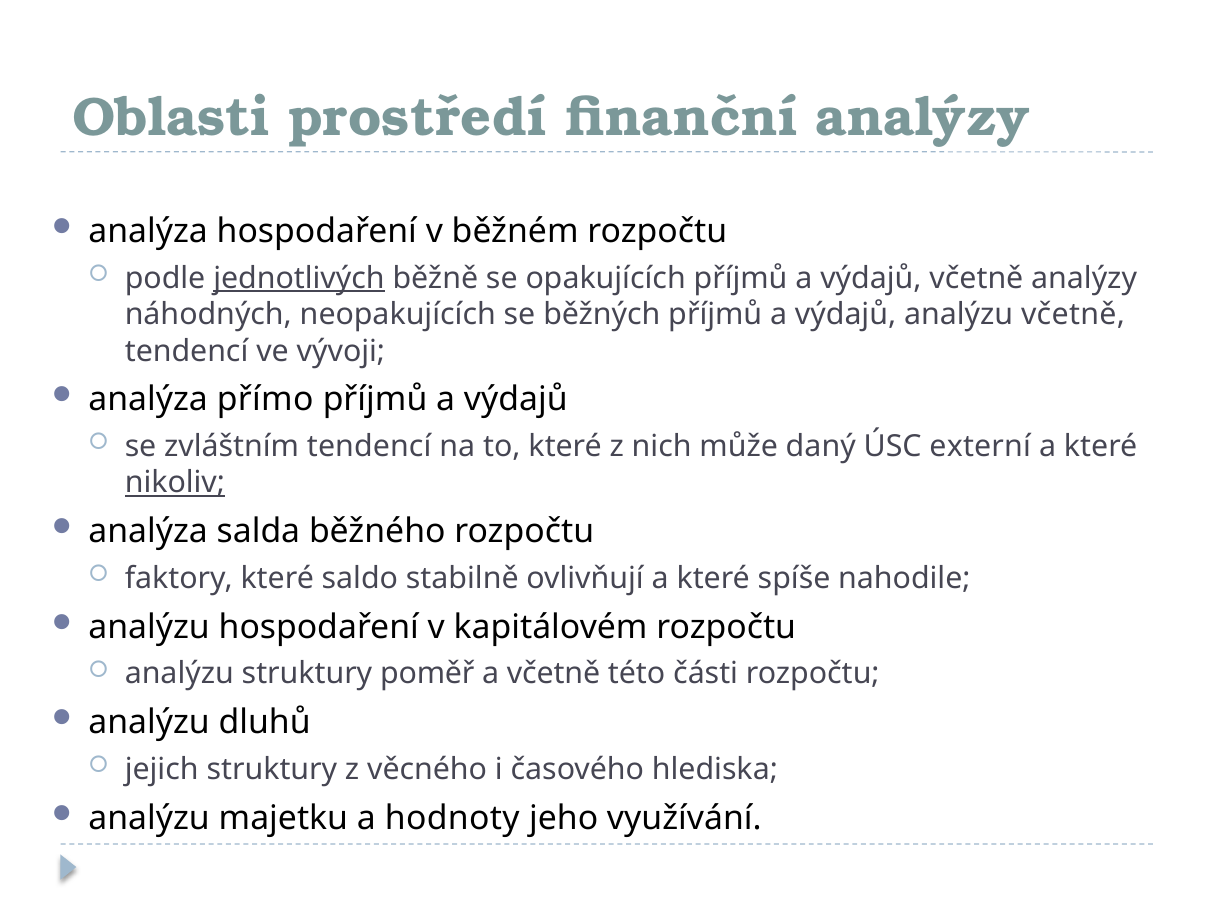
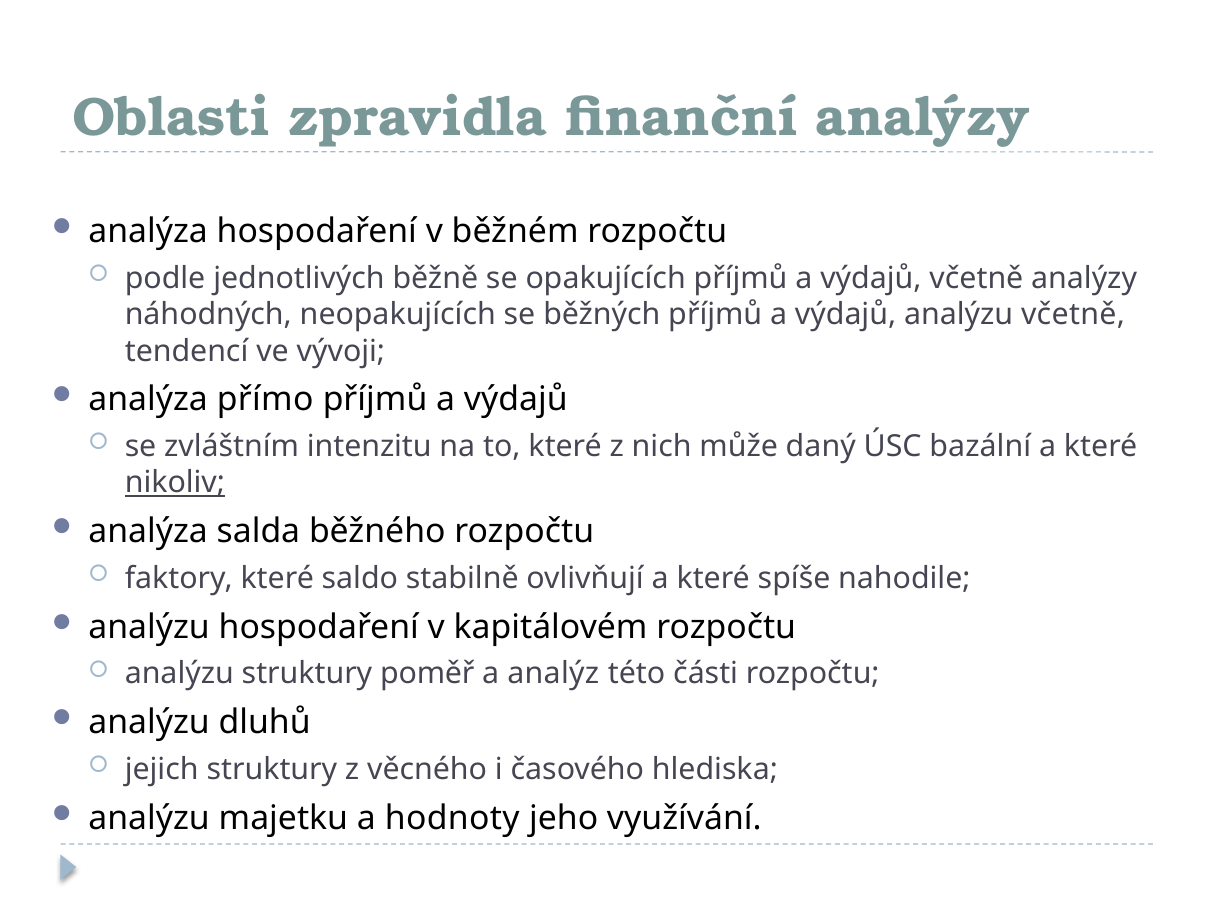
prostředí: prostředí -> zpravidla (417, 117)
jednotlivých underline: present -> none (299, 278)
zvláštním tendencí: tendencí -> intenzitu (369, 446)
externí: externí -> bazální (980, 446)
a včetně: včetně -> analýz (553, 674)
